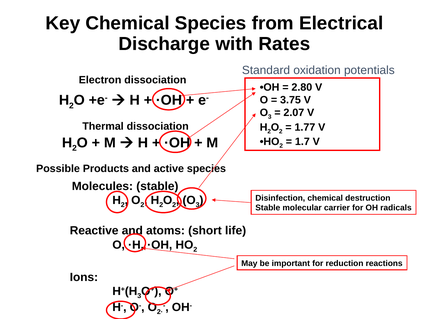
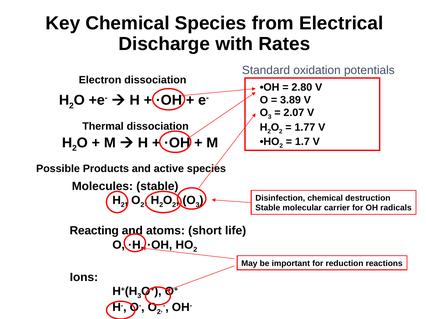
3.75: 3.75 -> 3.89 (290, 100)
Reactive: Reactive -> Reacting (94, 231)
